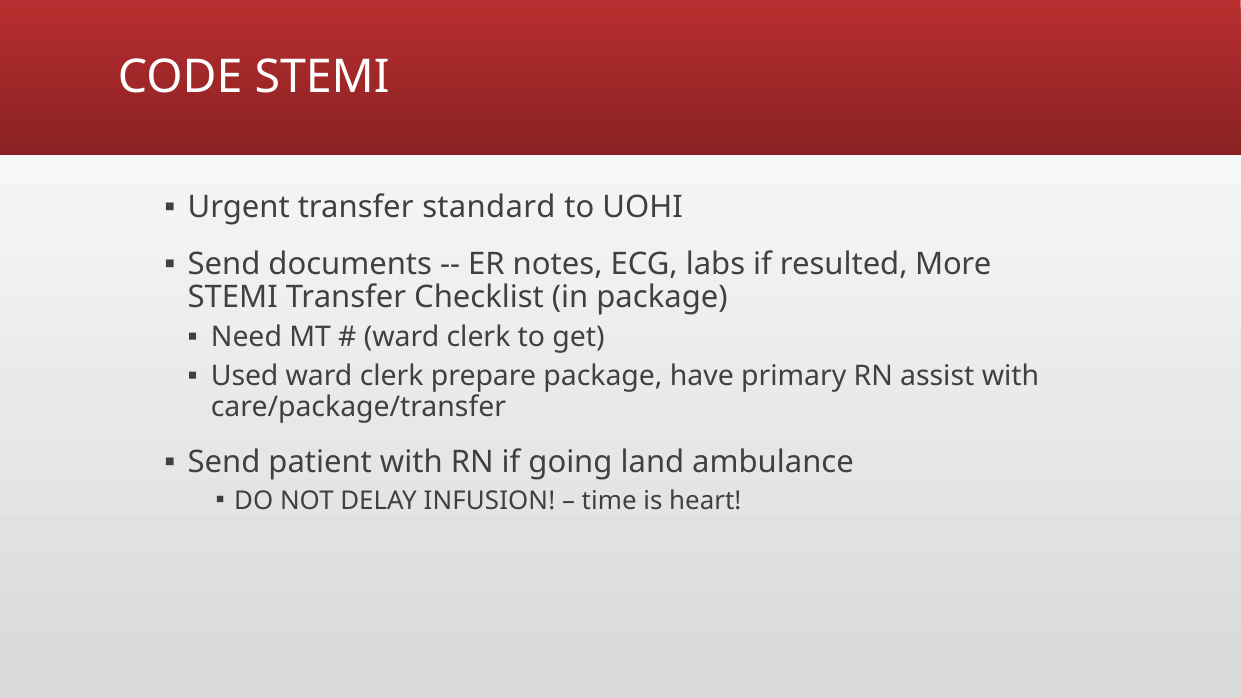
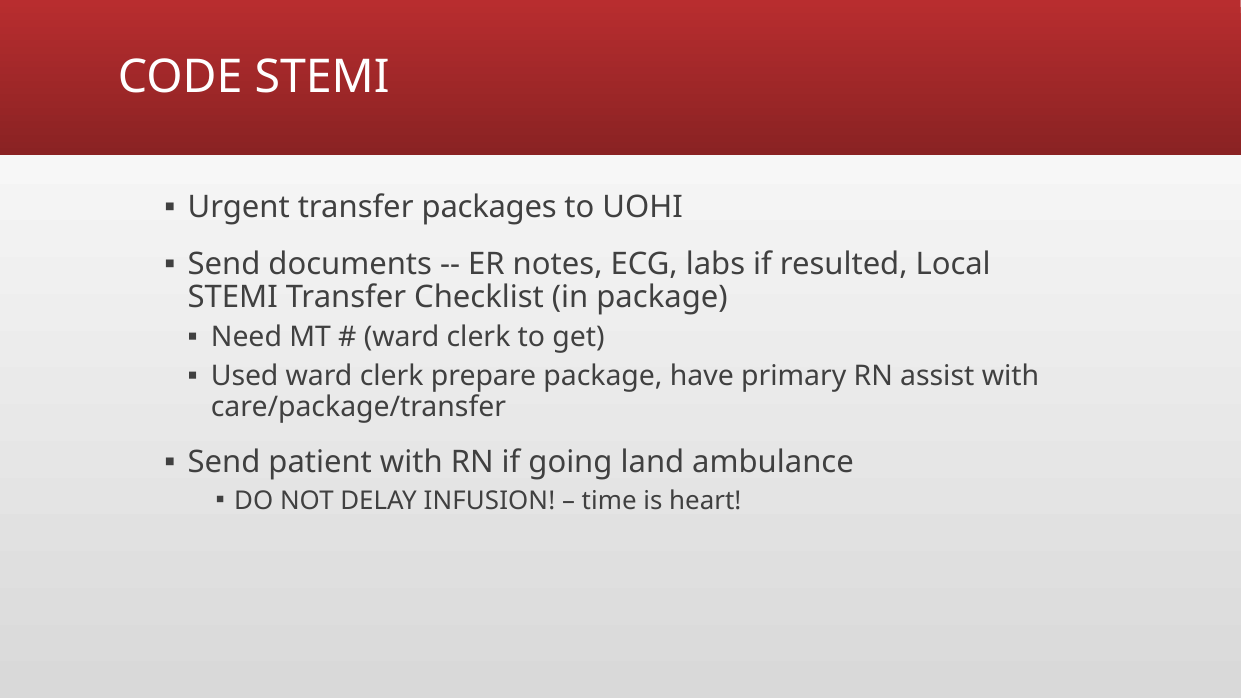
standard: standard -> packages (489, 207)
More: More -> Local (953, 264)
